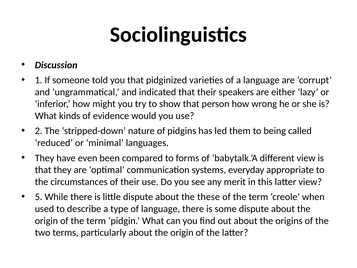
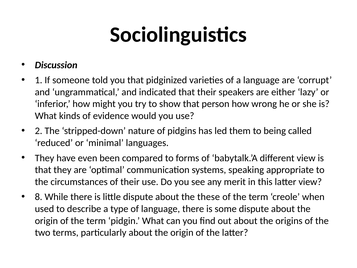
everyday: everyday -> speaking (246, 170)
5: 5 -> 8 (39, 197)
